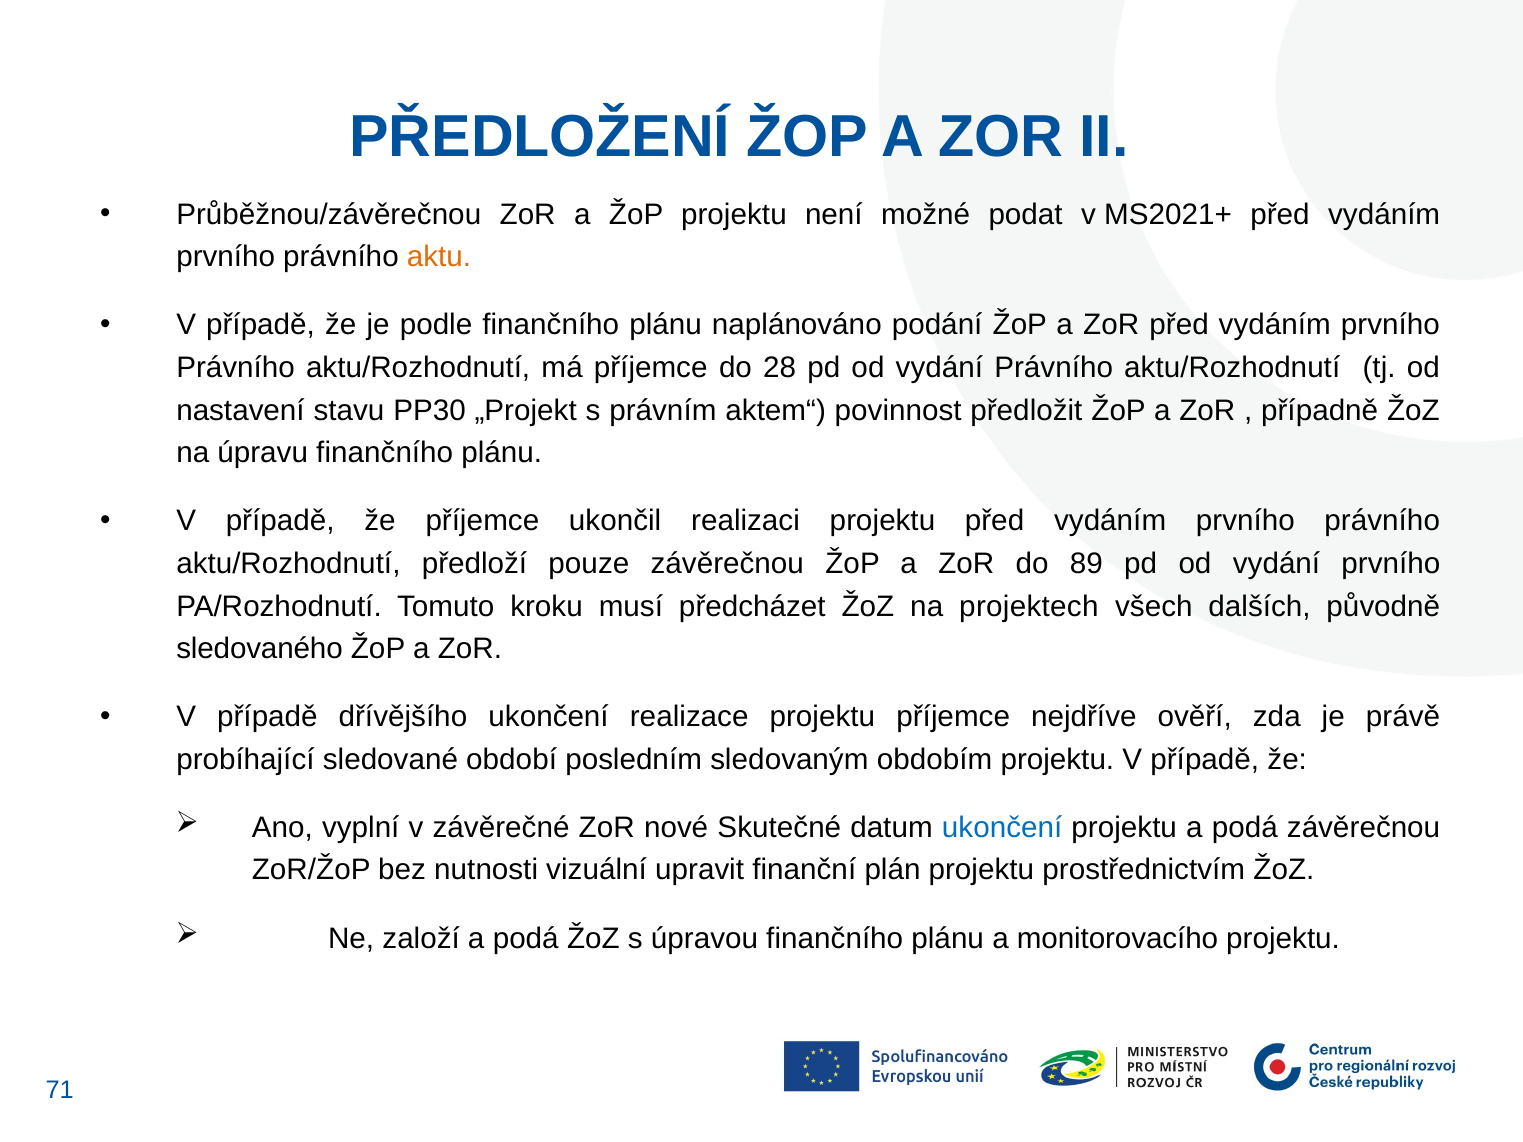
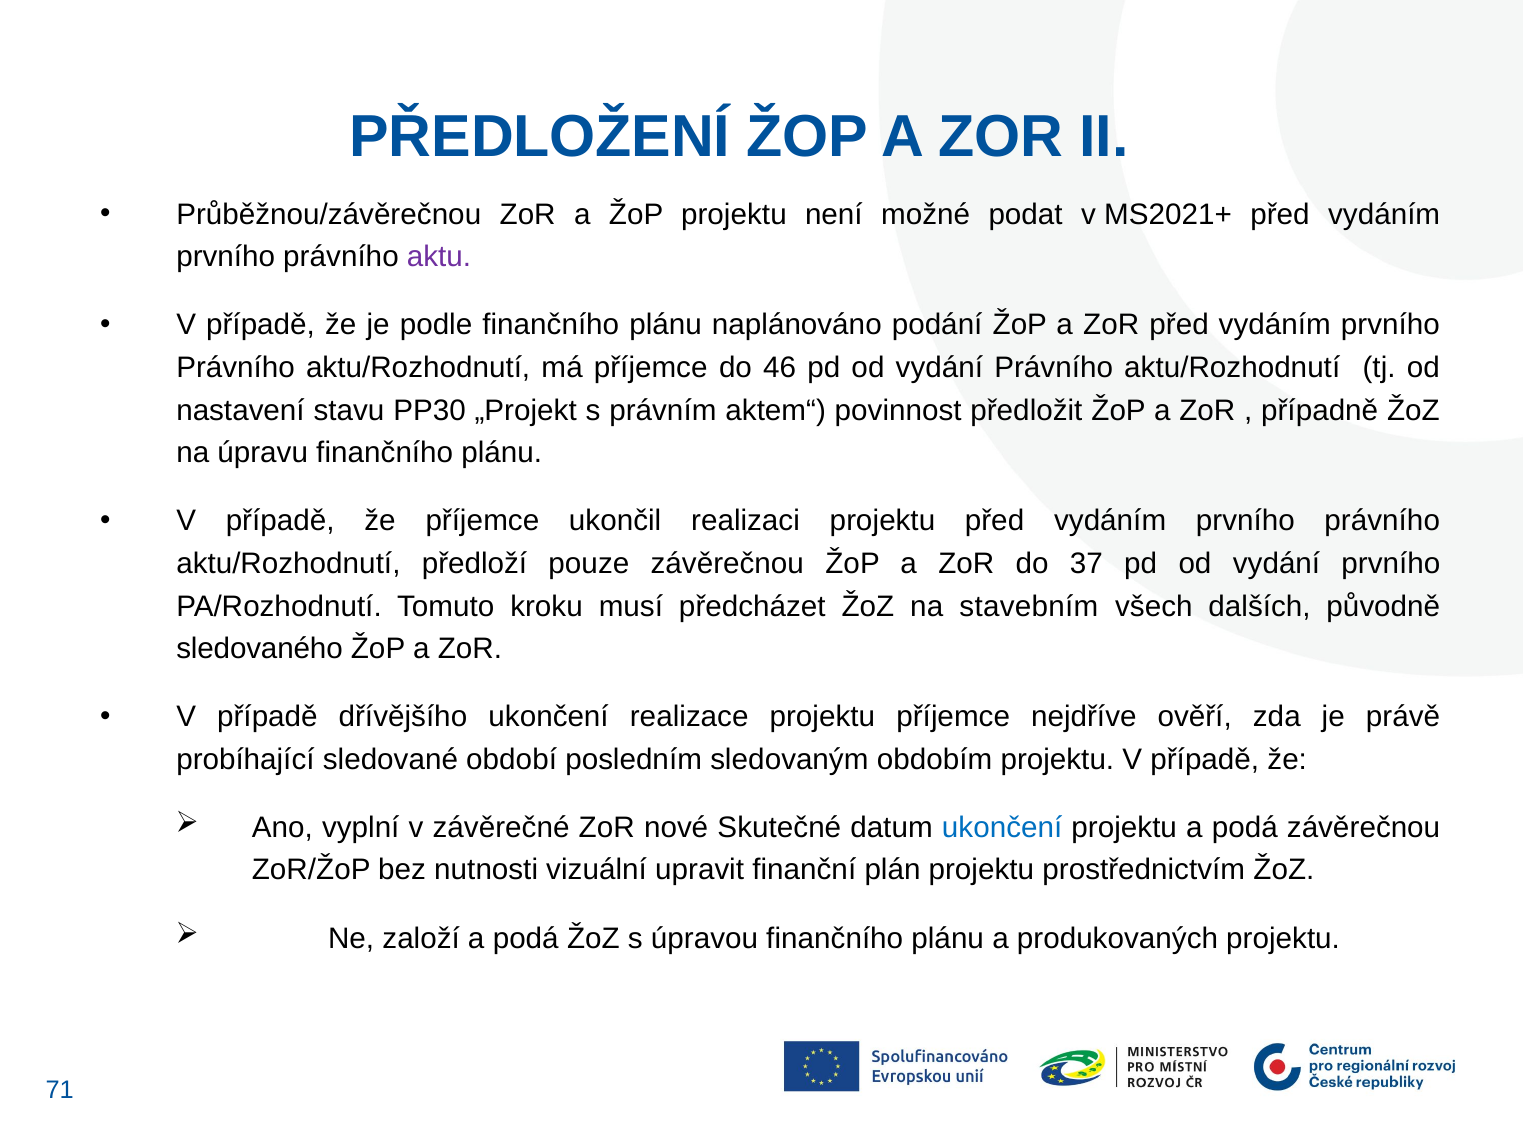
aktu colour: orange -> purple (439, 257)
28: 28 -> 46 (780, 368)
89: 89 -> 37 (1086, 564)
projektech: projektech -> stavebním (1029, 606)
monitorovacího: monitorovacího -> produkovaných (1117, 938)
